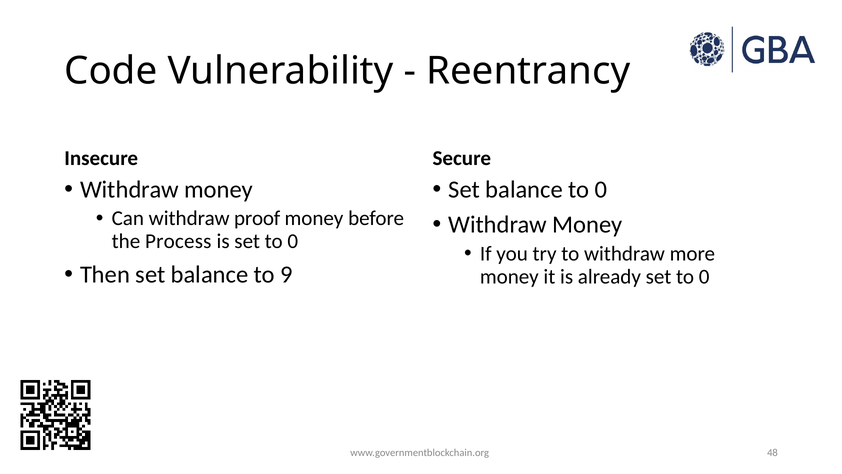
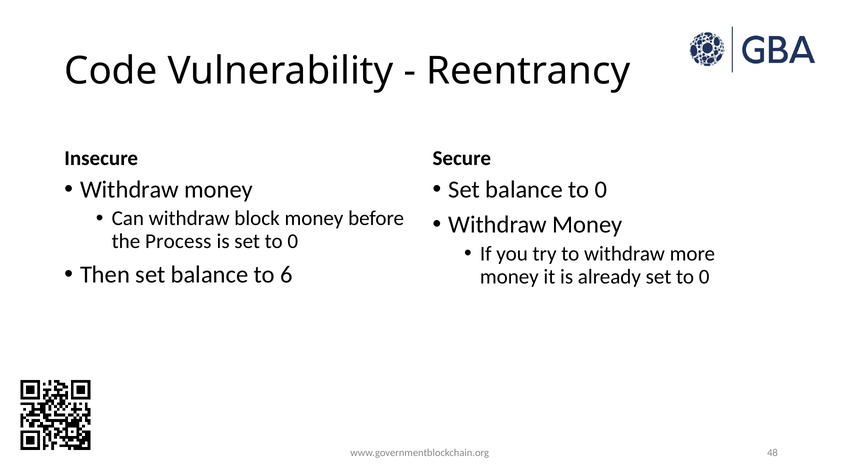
proof: proof -> block (257, 218)
9: 9 -> 6 (286, 274)
